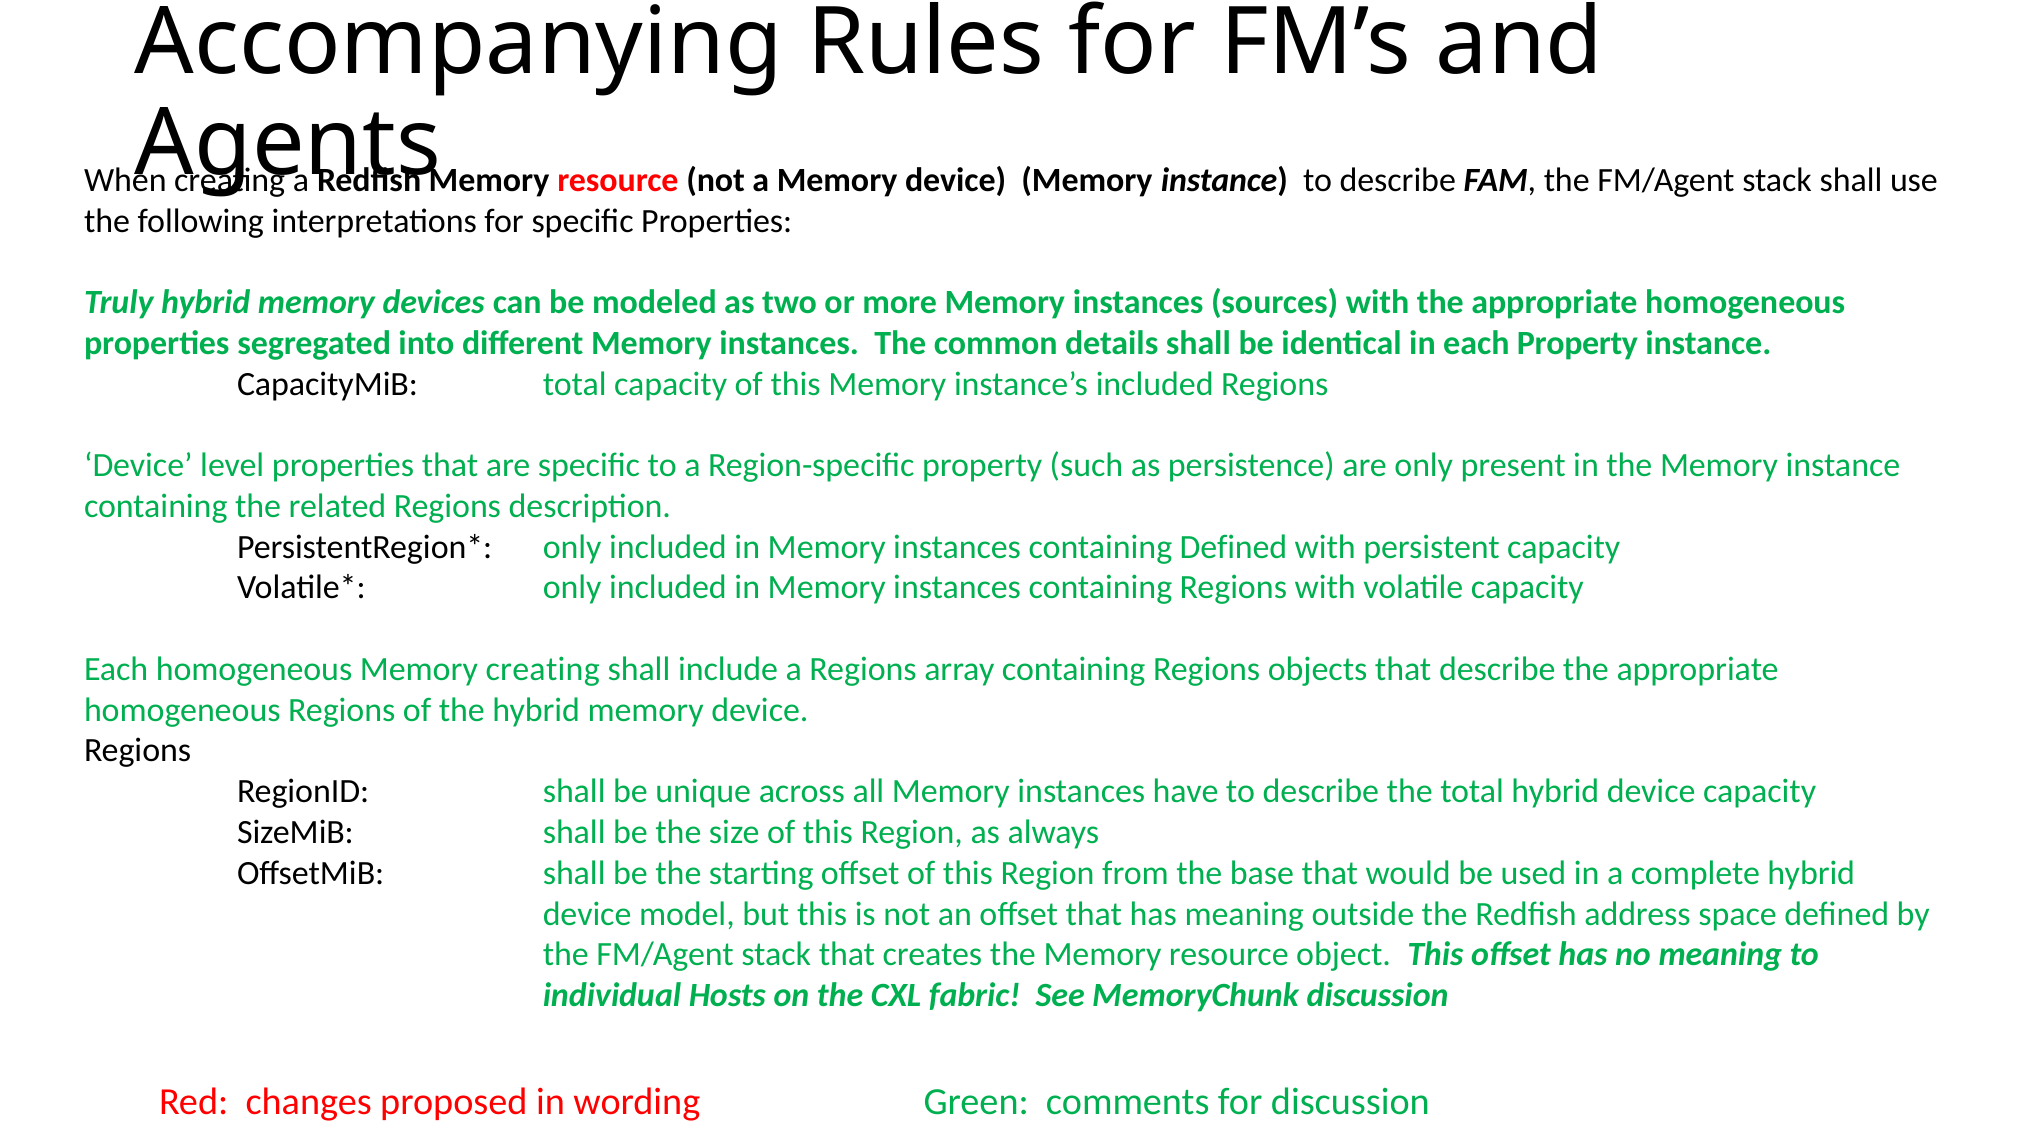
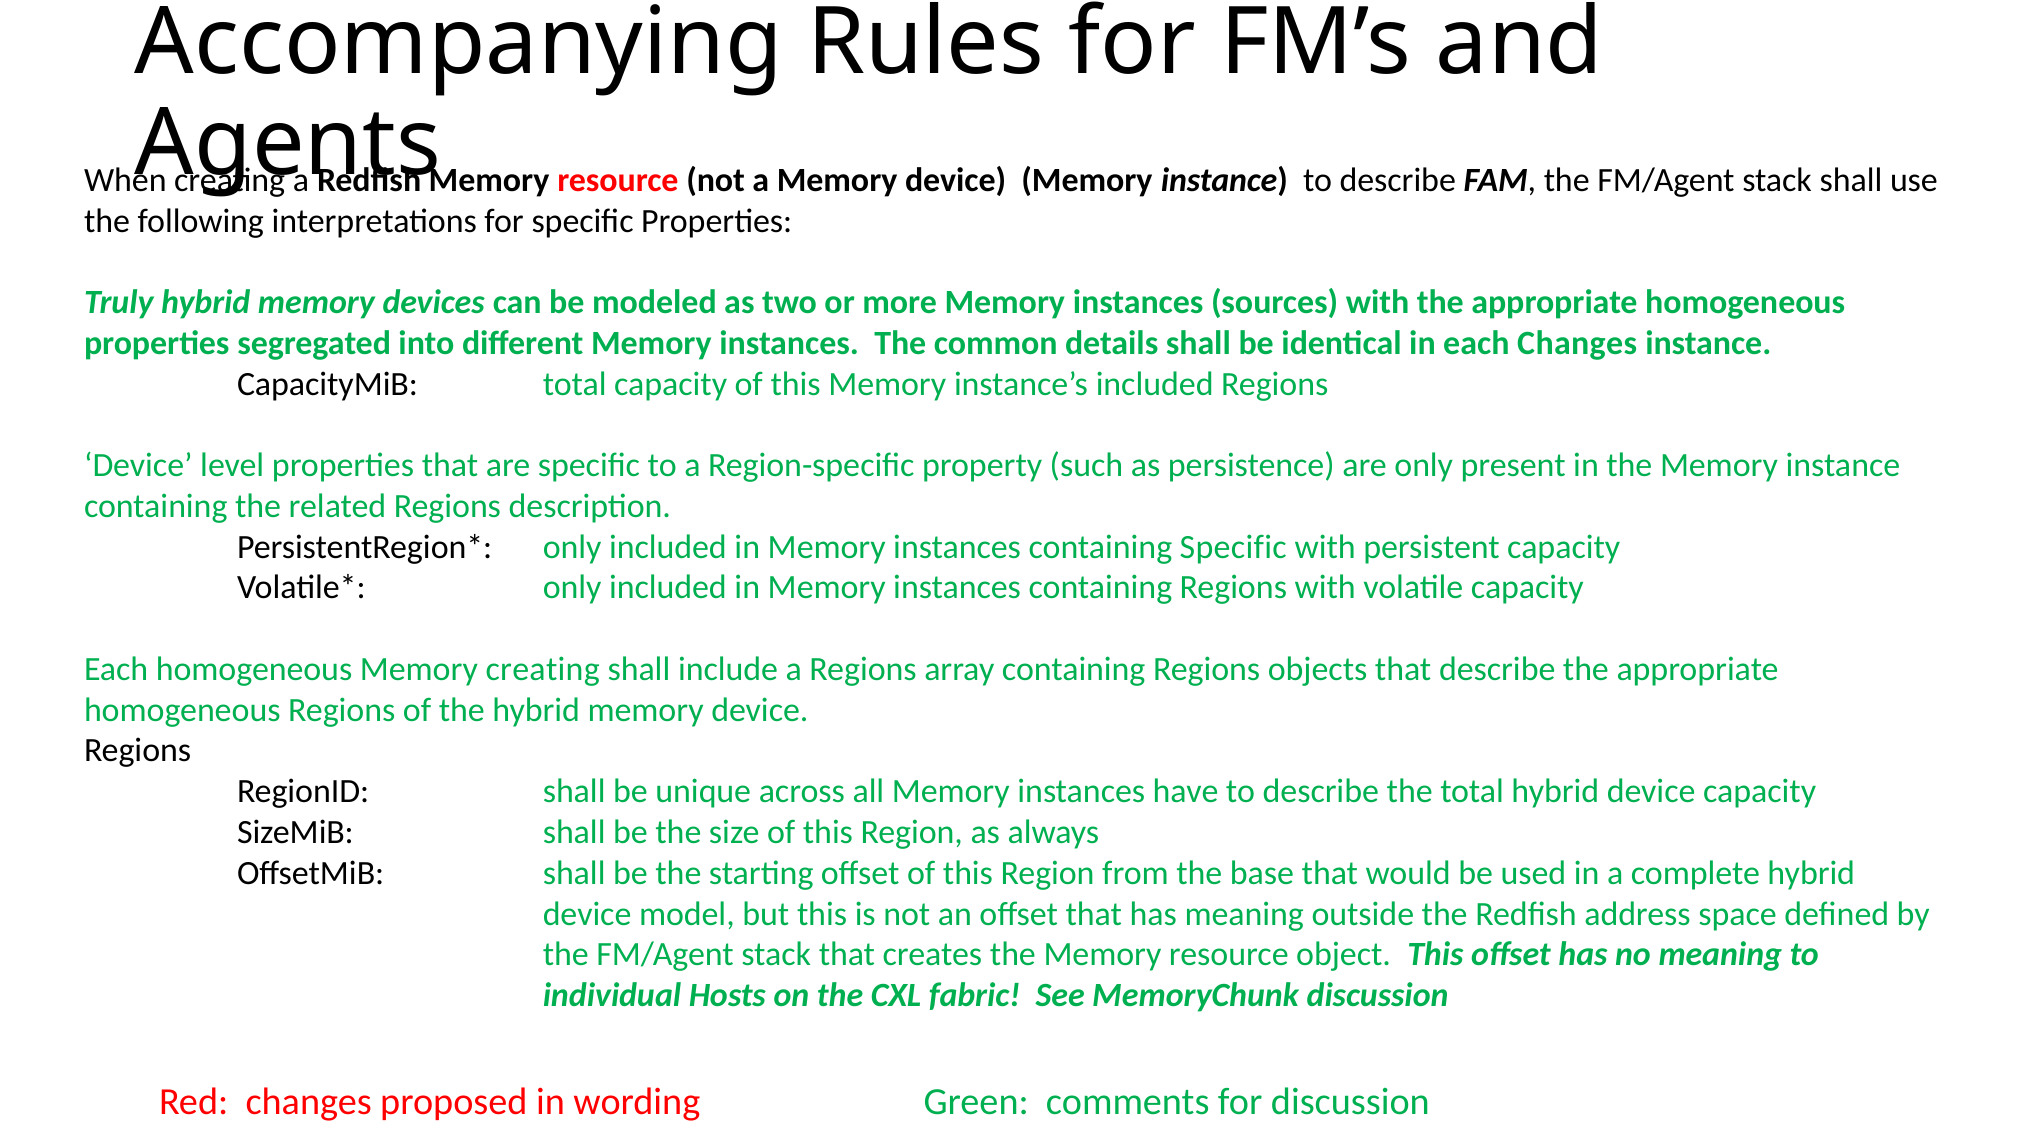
each Property: Property -> Changes (1577, 343)
containing Defined: Defined -> Specific (1233, 547)
